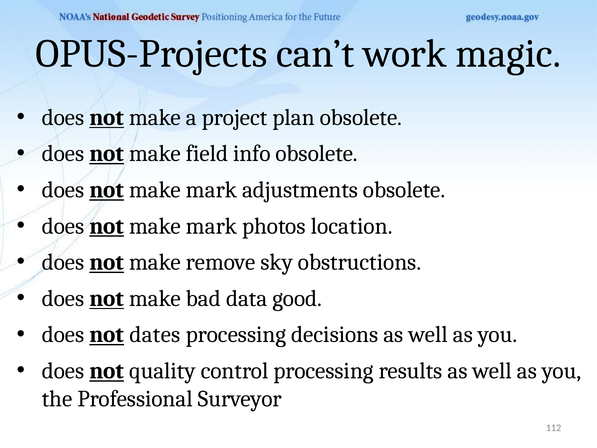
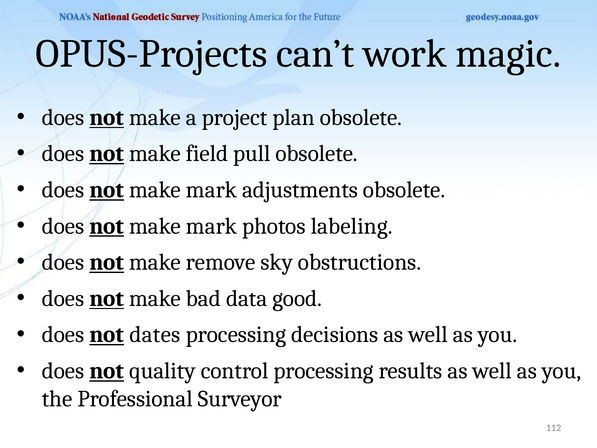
info: info -> pull (252, 154)
location: location -> labeling (352, 226)
